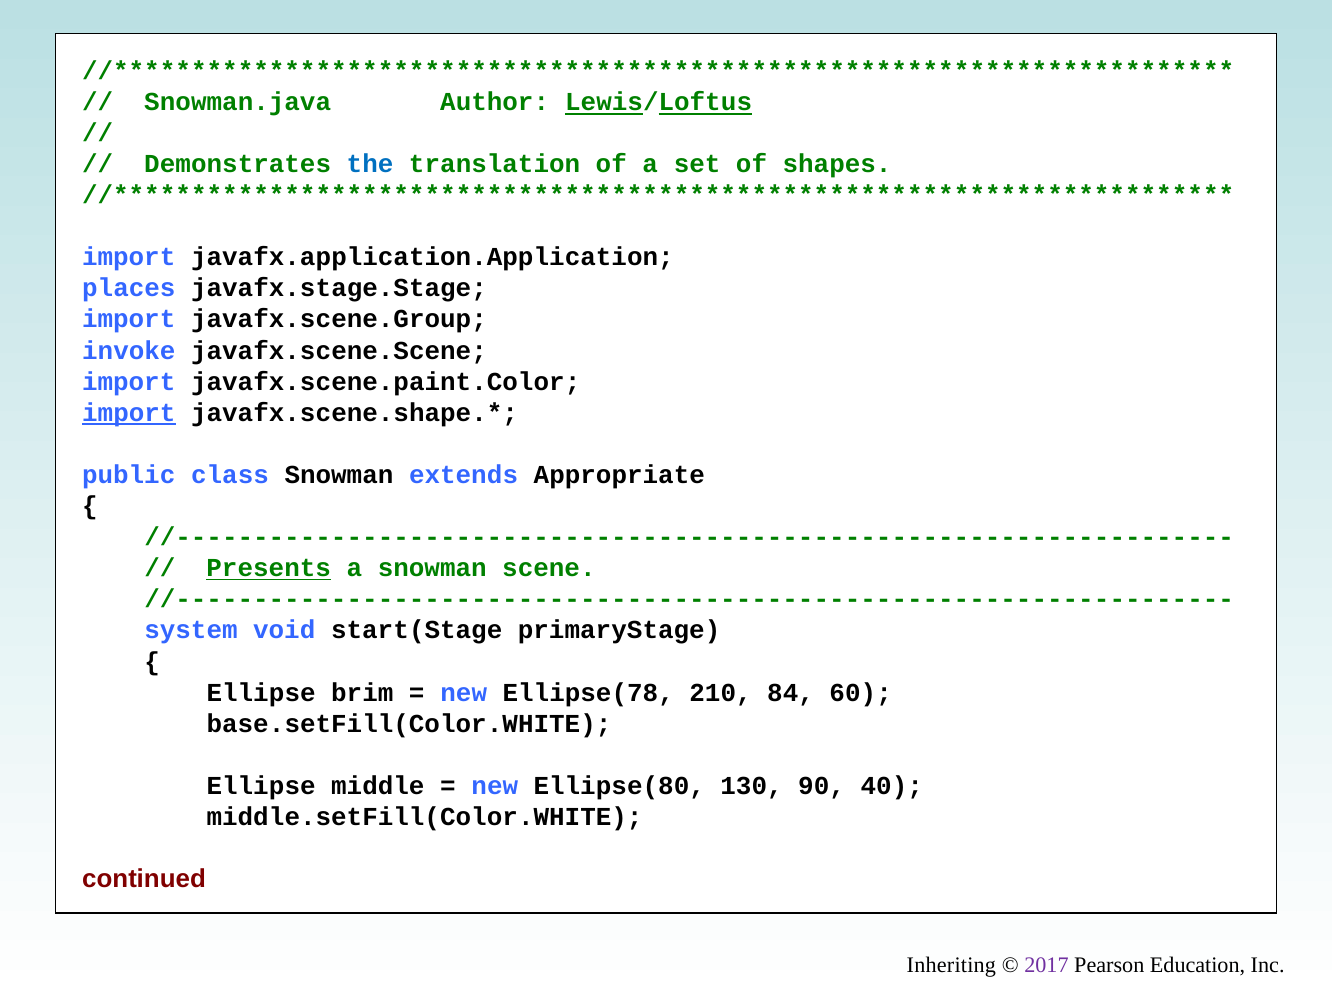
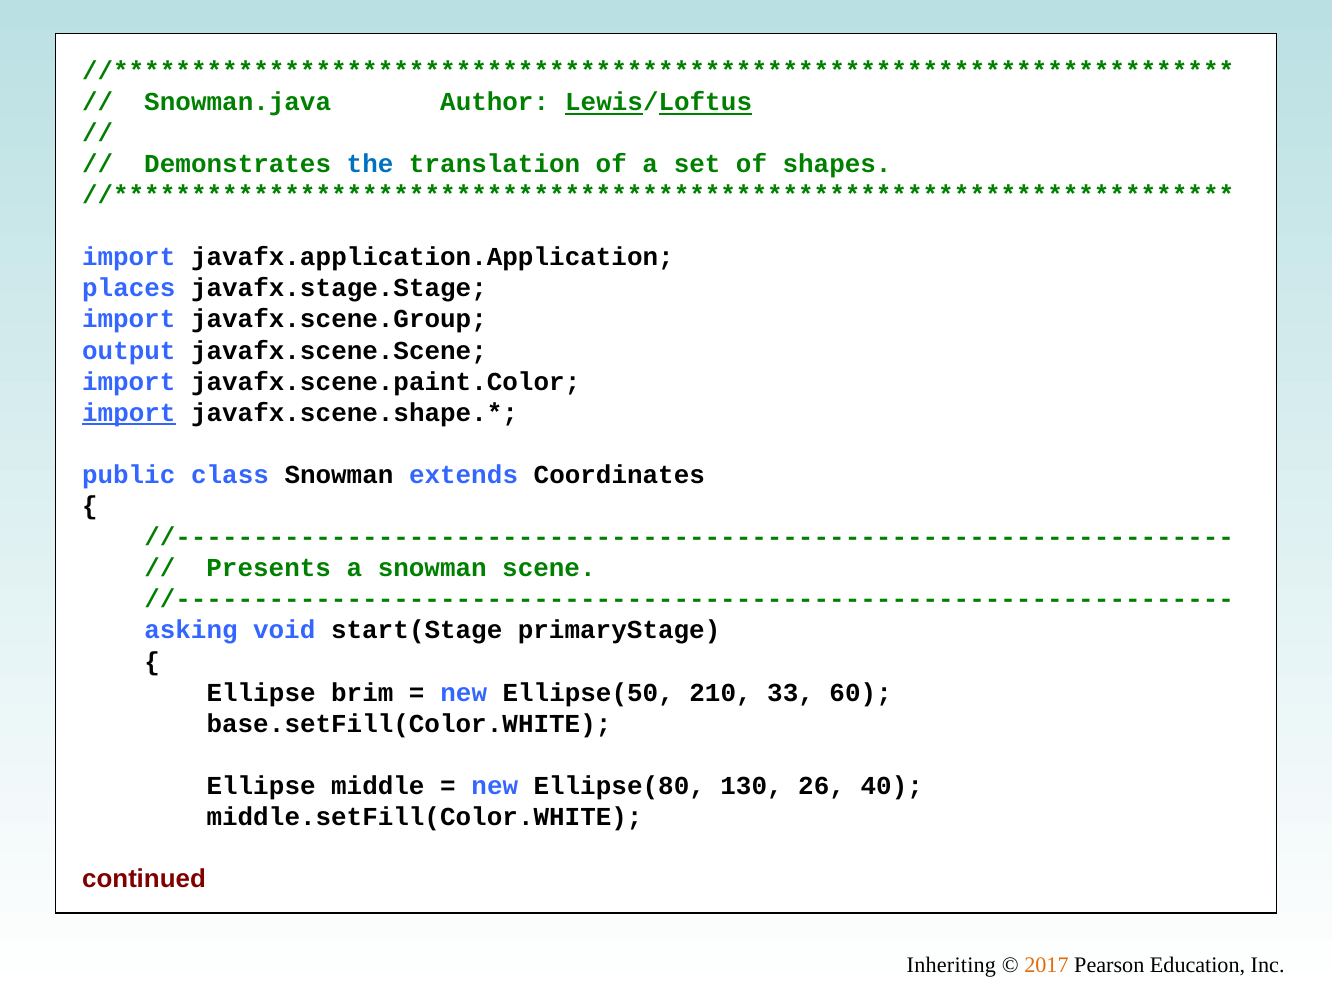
invoke: invoke -> output (129, 351)
Appropriate: Appropriate -> Coordinates (619, 475)
Presents underline: present -> none (269, 568)
system: system -> asking (191, 630)
Ellipse(78: Ellipse(78 -> Ellipse(50 (588, 693)
84: 84 -> 33 (791, 693)
90: 90 -> 26 (822, 786)
2017 colour: purple -> orange (1046, 965)
